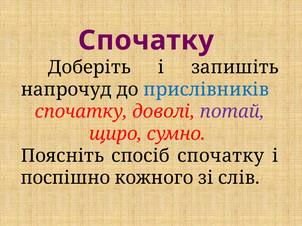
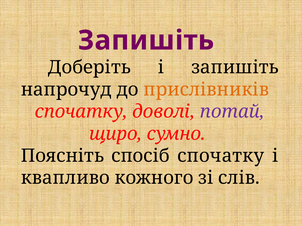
Спочатку: Спочатку -> Запишіть (146, 41)
прислівників colour: blue -> orange (206, 90)
поспішно: поспішно -> квапливо (65, 178)
